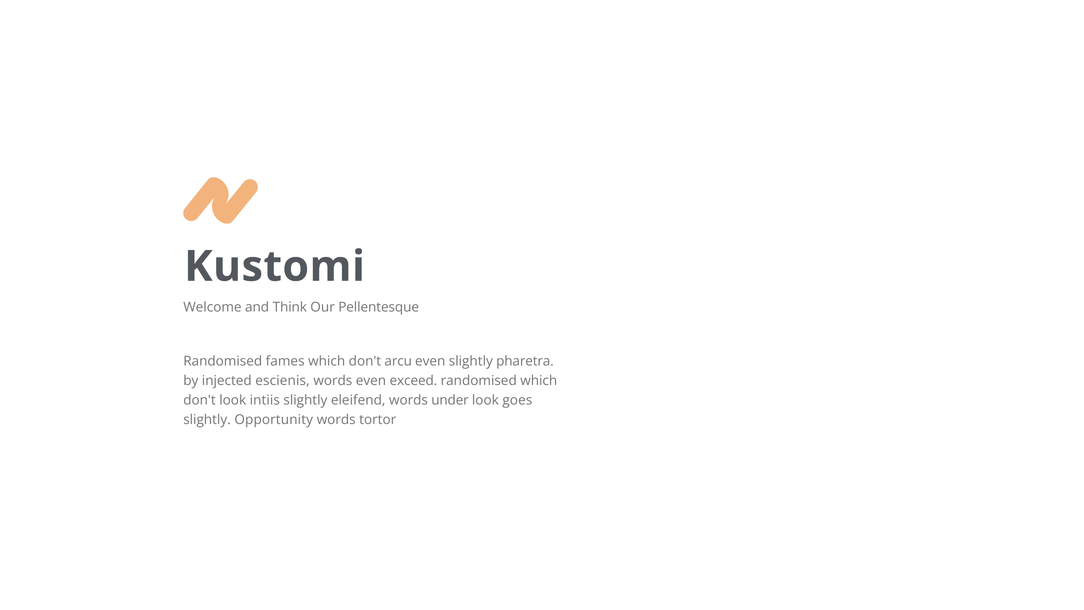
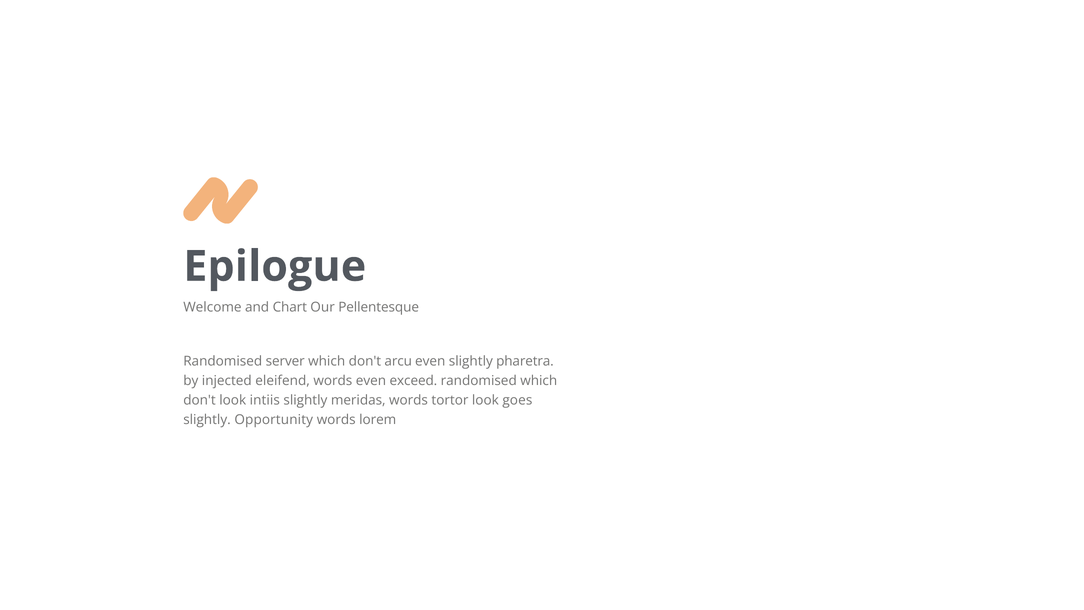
Kustomi: Kustomi -> Epilogue (275, 266)
Think: Think -> Chart (290, 307)
fames: fames -> server (285, 361)
escienis: escienis -> eleifend (283, 381)
eleifend: eleifend -> meridas (358, 400)
under: under -> tortor (450, 400)
tortor: tortor -> lorem (378, 420)
